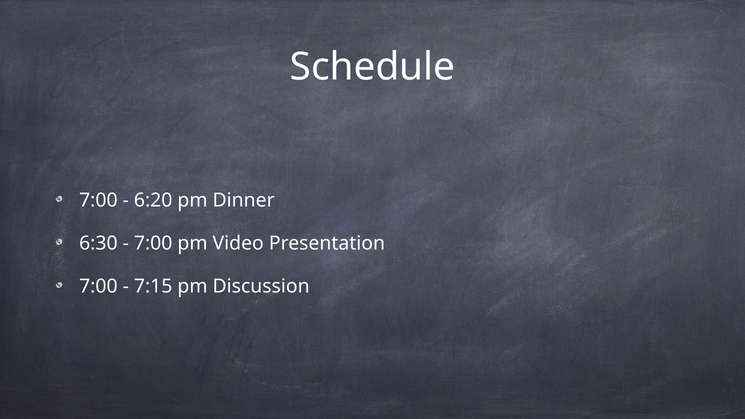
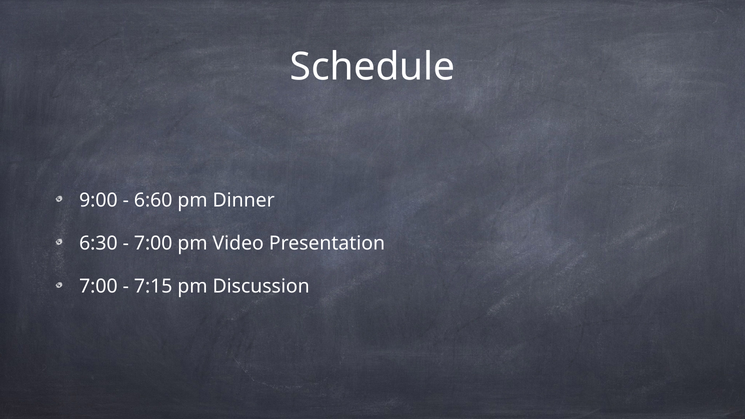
7:00: 7:00 -> 9:00 (98, 200)
6:20: 6:20 -> 6:60 (153, 200)
